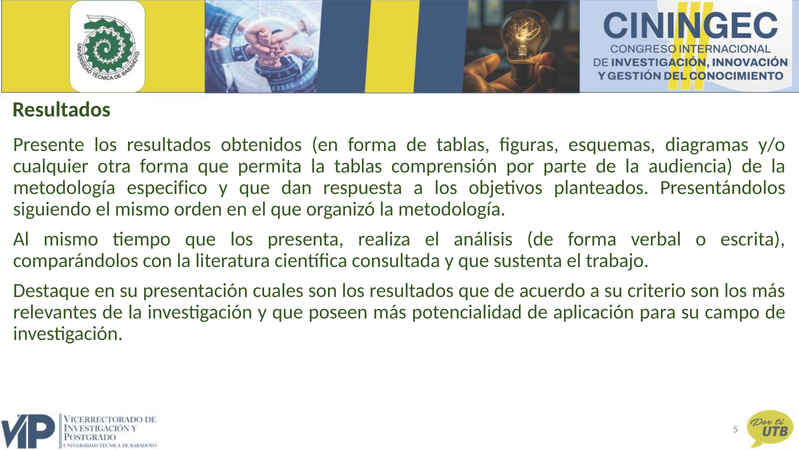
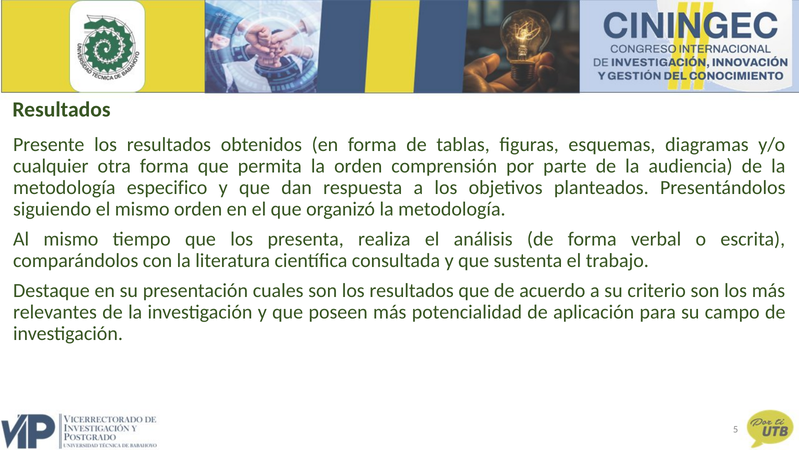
la tablas: tablas -> orden (358, 166)
